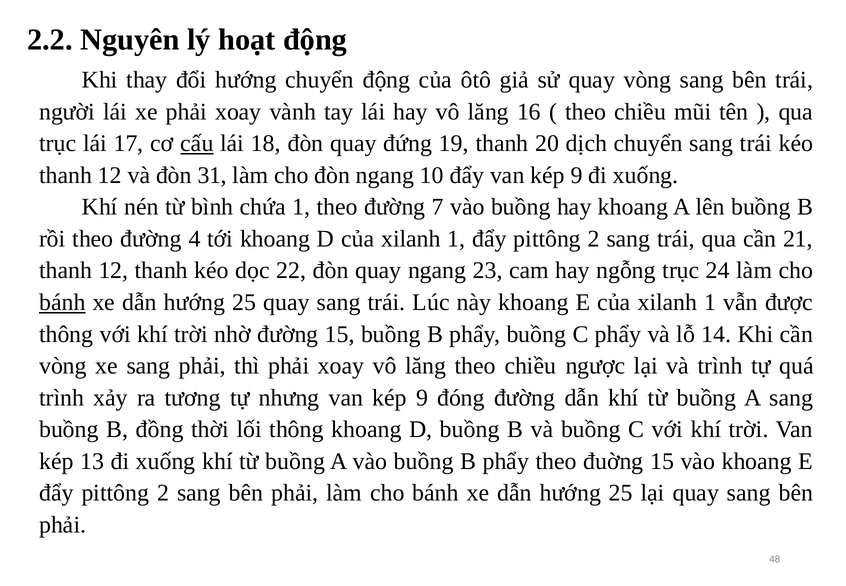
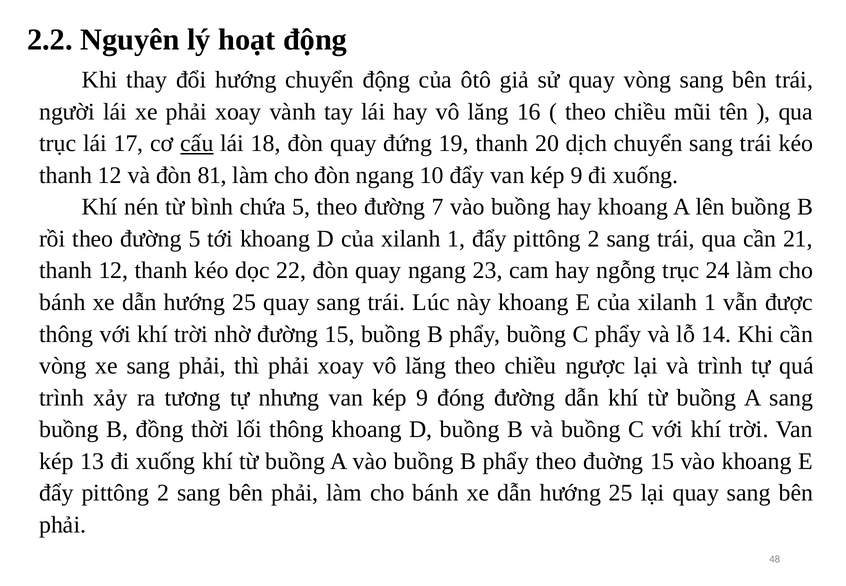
31: 31 -> 81 (212, 175)
chứa 1: 1 -> 5 (301, 207)
đường 4: 4 -> 5 (194, 239)
bánh underline: present -> none (62, 302)
